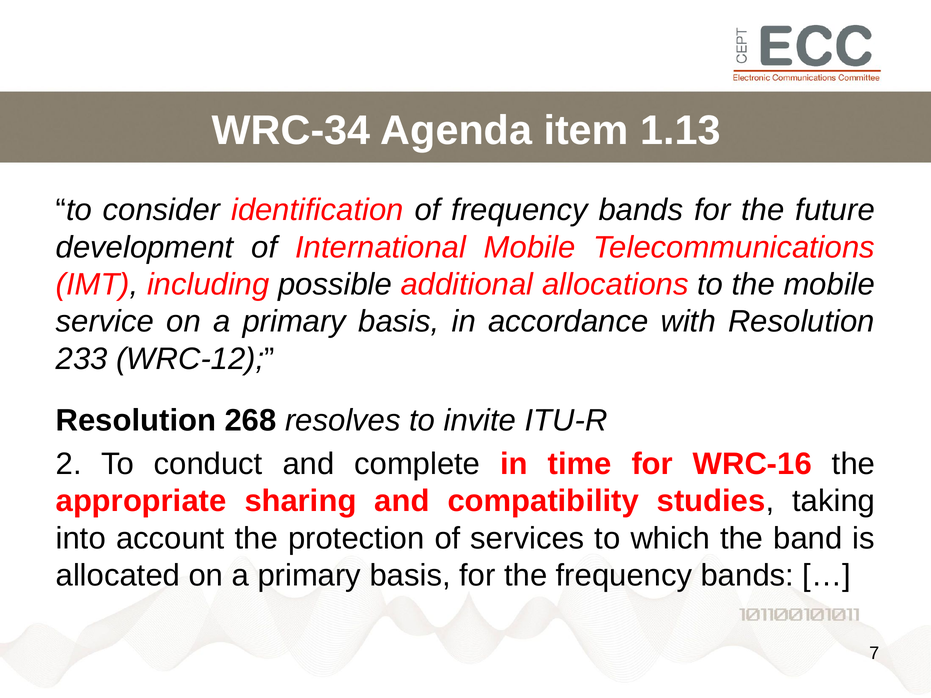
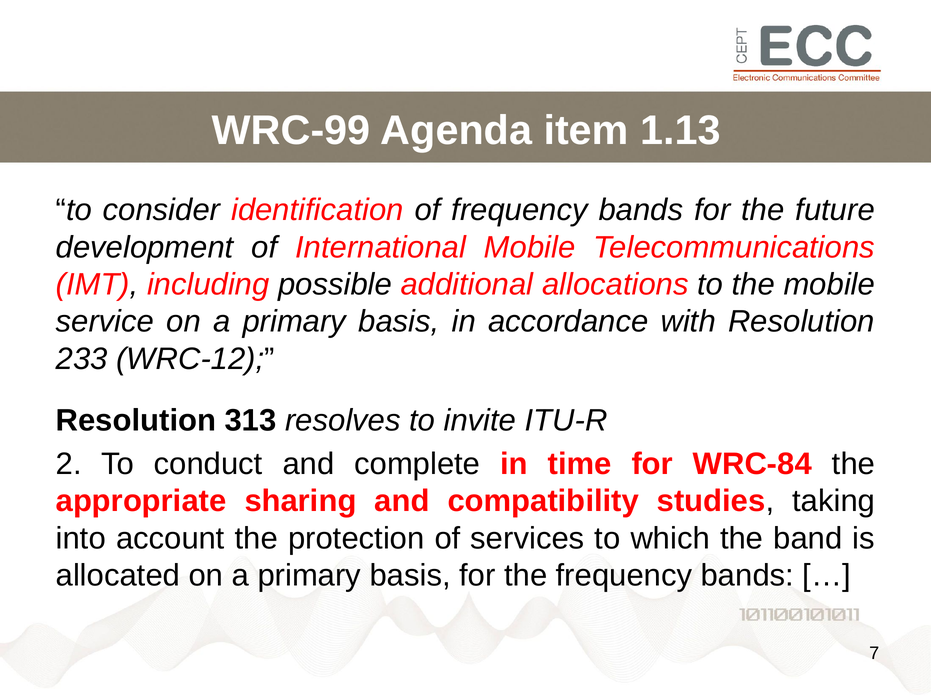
WRC-34: WRC-34 -> WRC-99 (291, 131)
268: 268 -> 313 (250, 421)
WRC-16: WRC-16 -> WRC-84 (752, 464)
